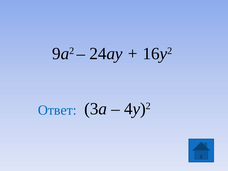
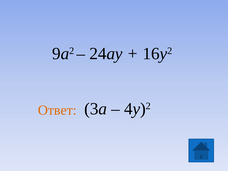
Ответ colour: blue -> orange (57, 110)
